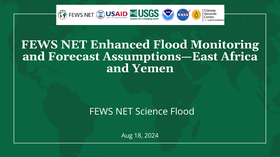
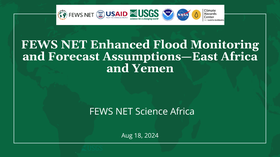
Science Flood: Flood -> Africa (182, 112)
